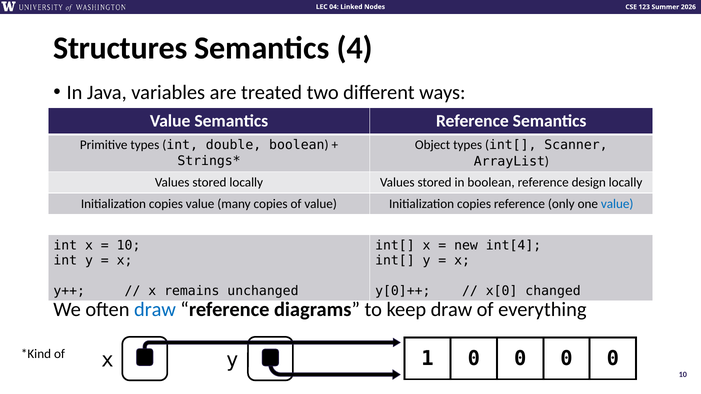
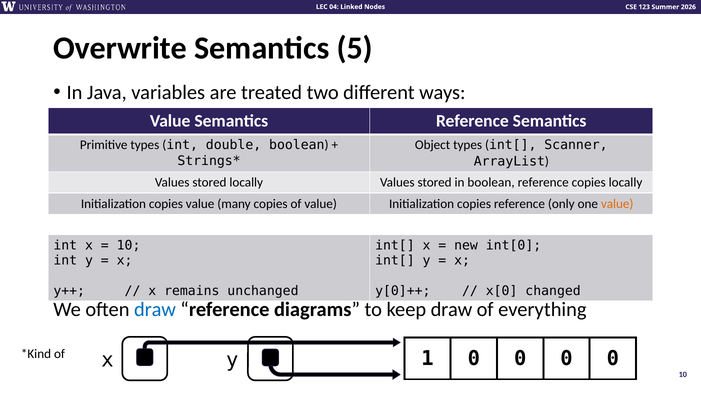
Structures: Structures -> Overwrite (120, 48)
4: 4 -> 5 (355, 48)
reference design: design -> copies (589, 183)
value colour: blue -> orange (617, 204)
int[4: int[4 -> int[0 (514, 245)
